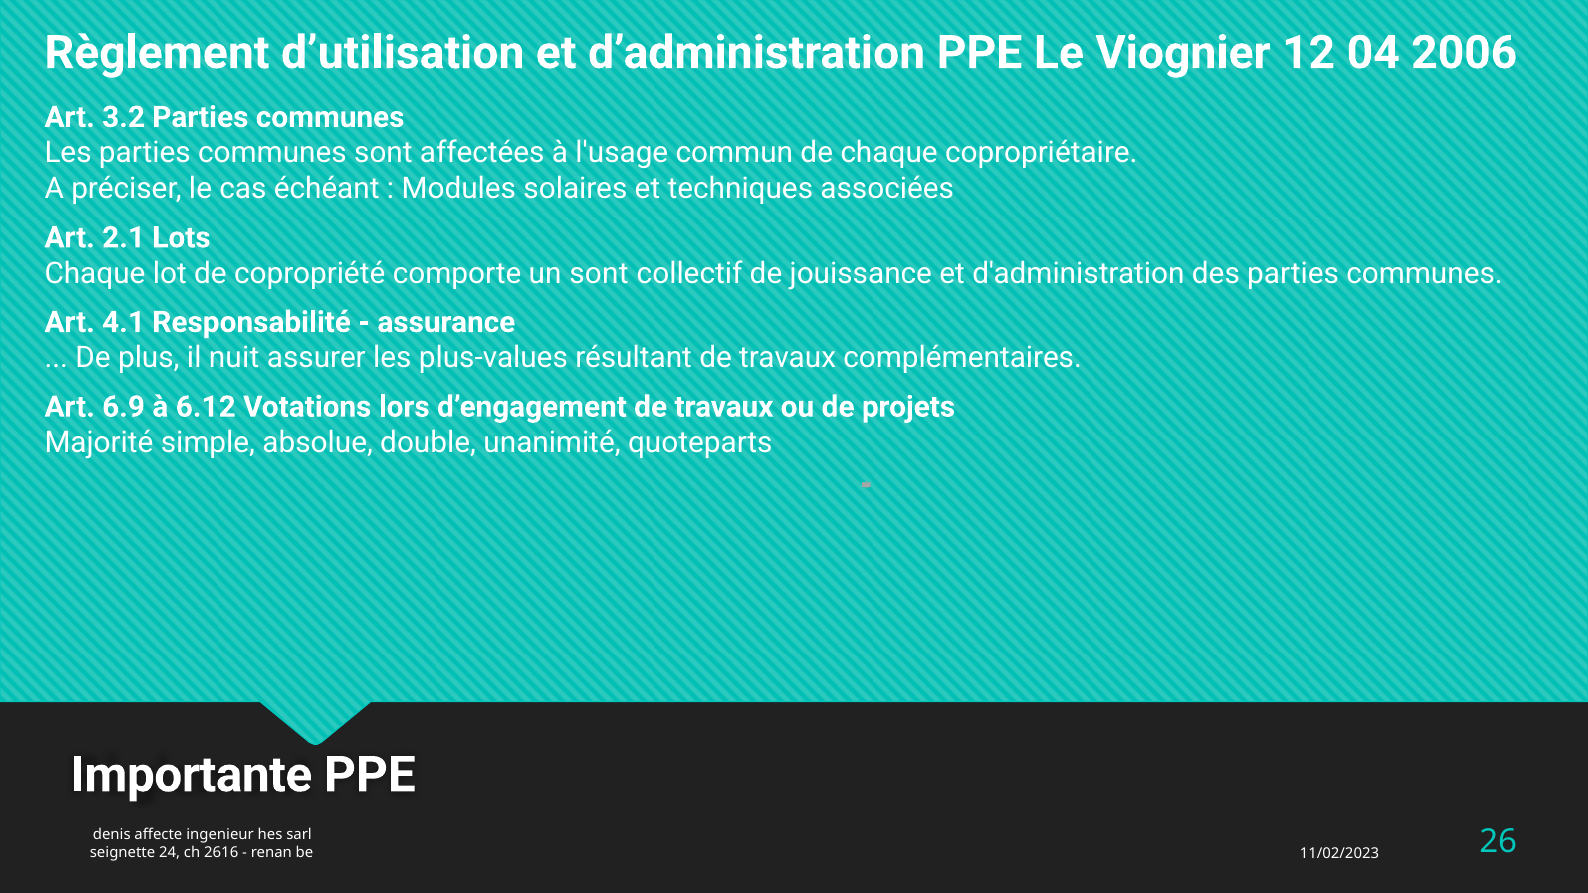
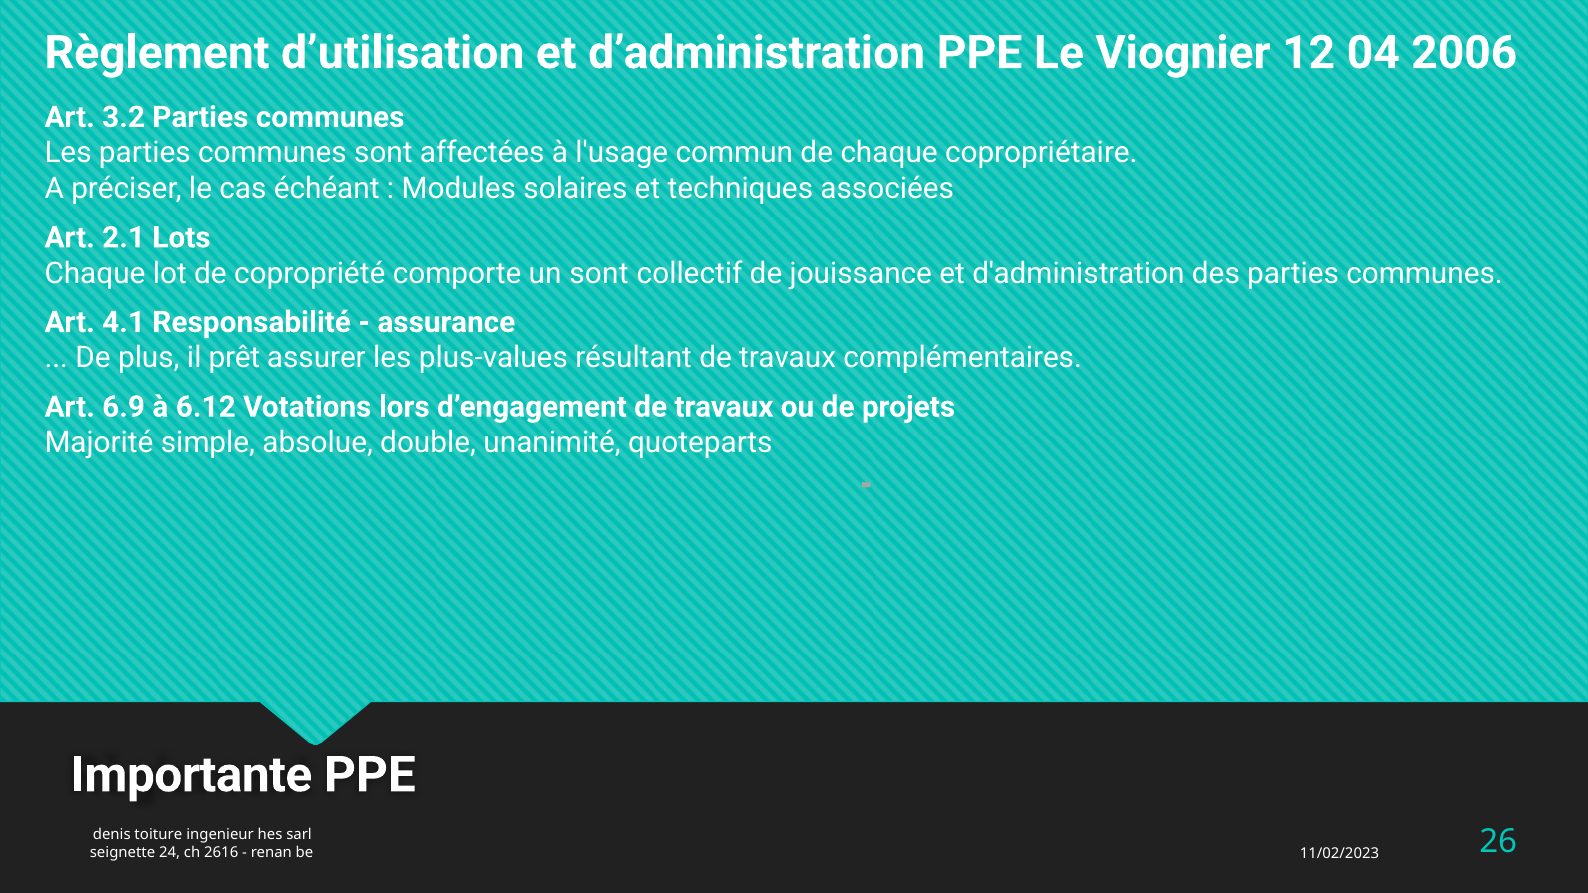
nuit: nuit -> prêt (234, 358)
affecte: affecte -> toiture (158, 835)
